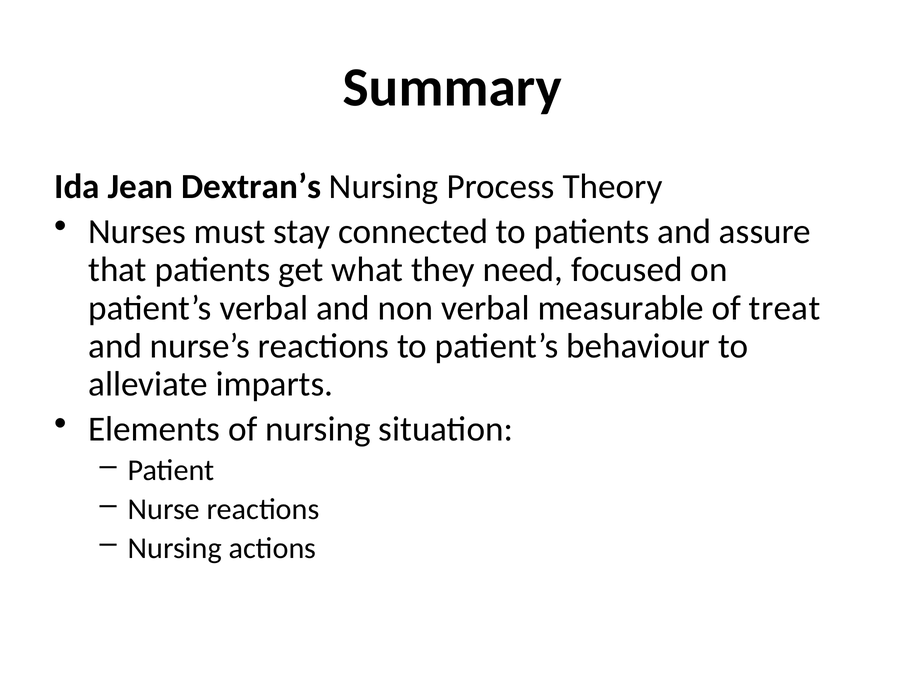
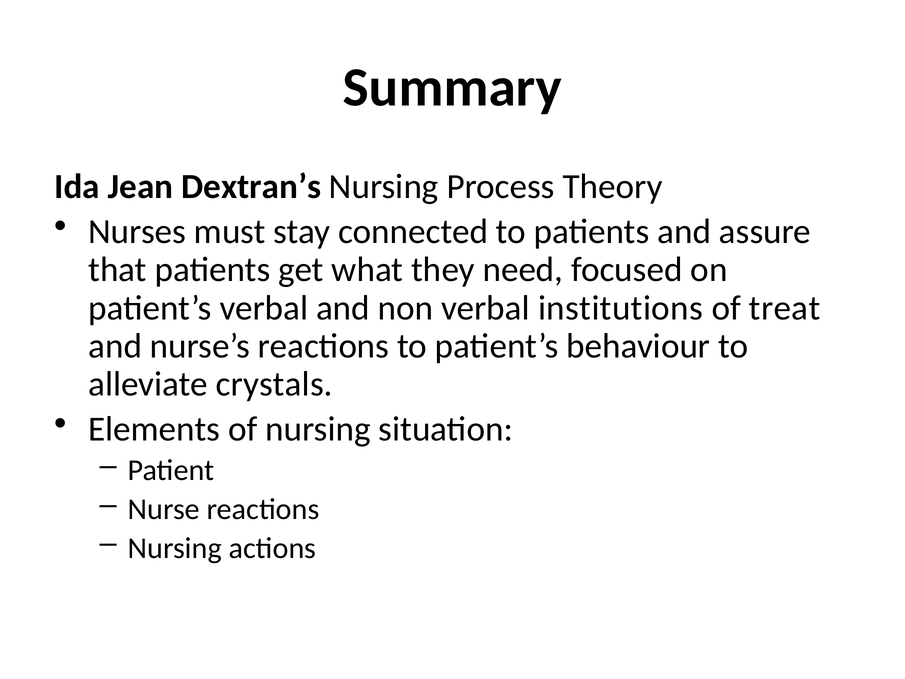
measurable: measurable -> institutions (620, 308)
imparts: imparts -> crystals (274, 384)
